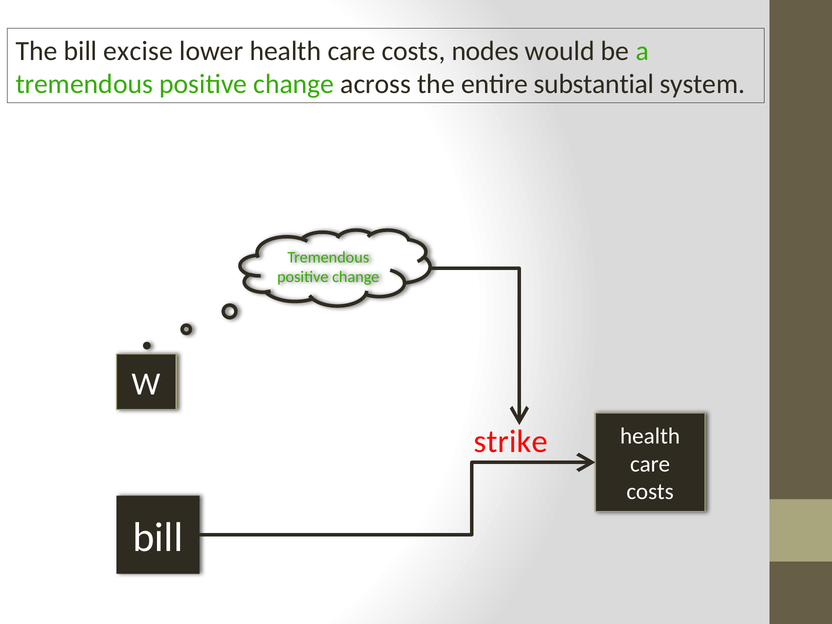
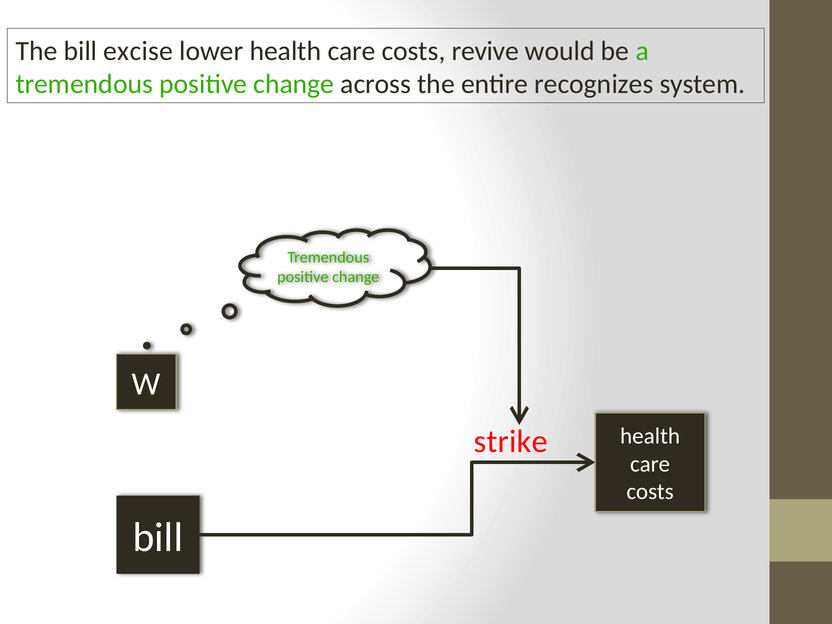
nodes: nodes -> revive (485, 51)
substantial: substantial -> recognizes (594, 84)
